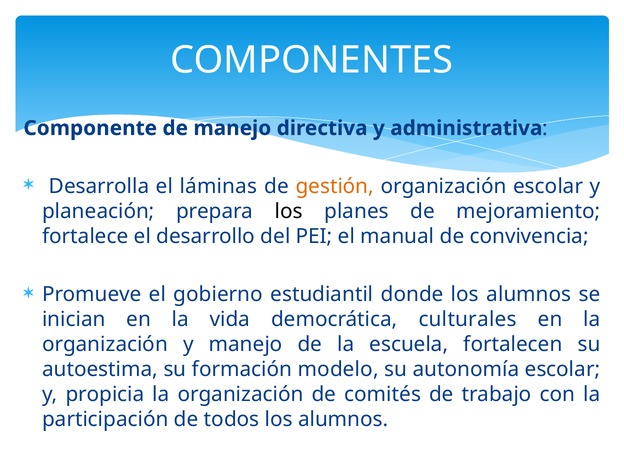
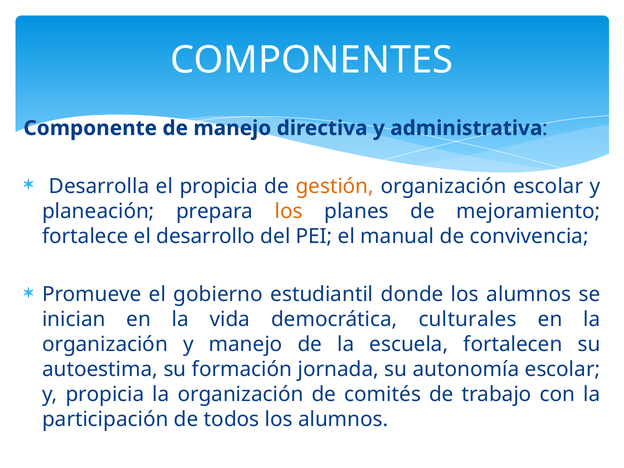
el láminas: láminas -> propicia (219, 186)
los colour: black -> orange (289, 211)
modelo: modelo -> jornada (338, 369)
